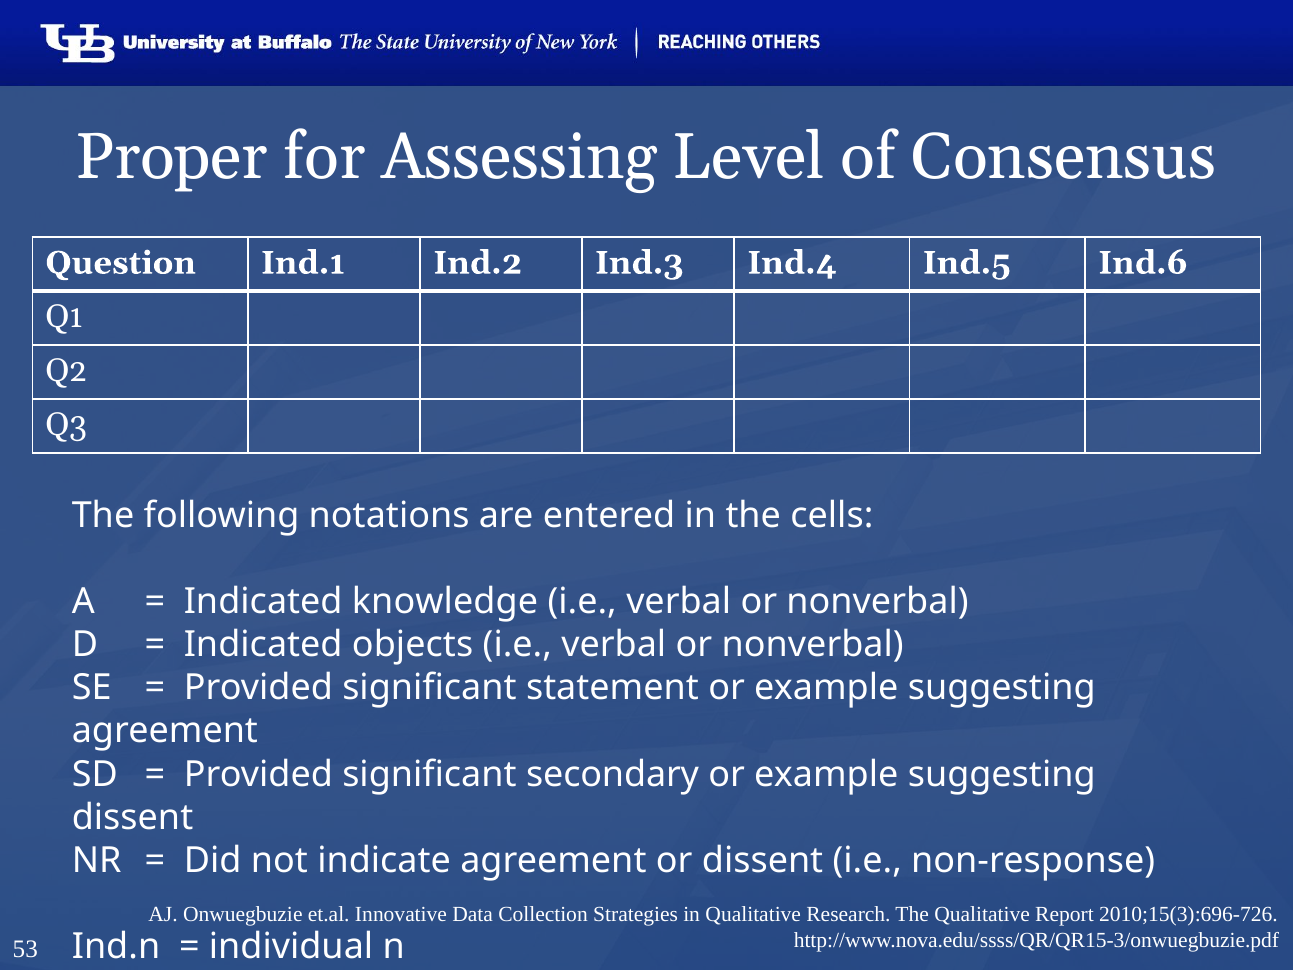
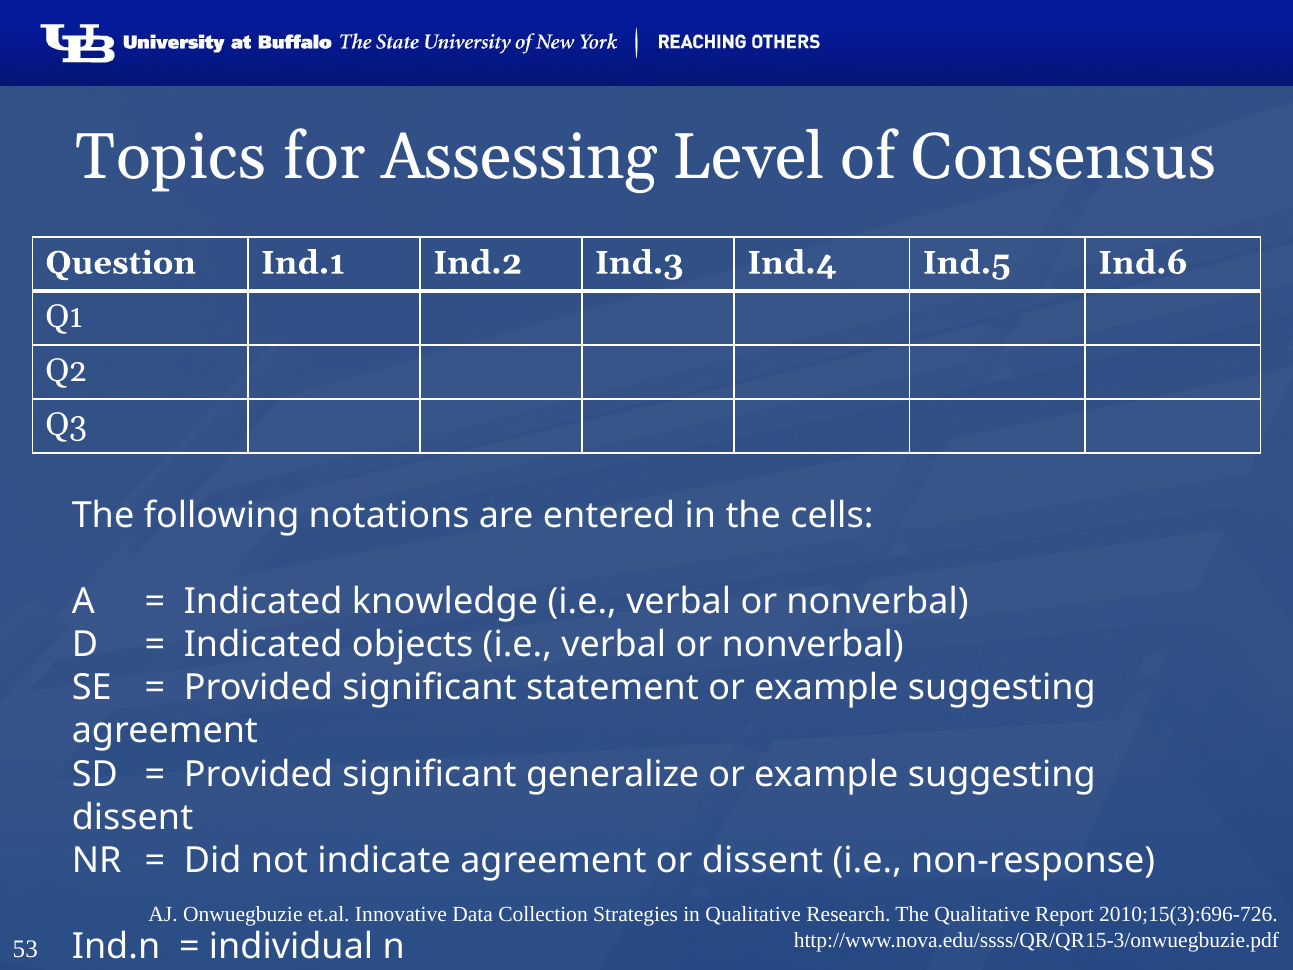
Proper: Proper -> Topics (171, 157)
secondary: secondary -> generalize (613, 774)
